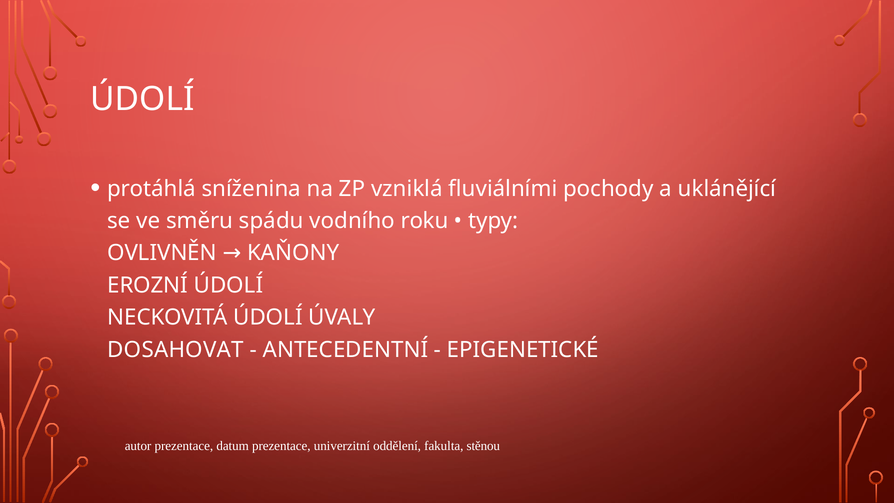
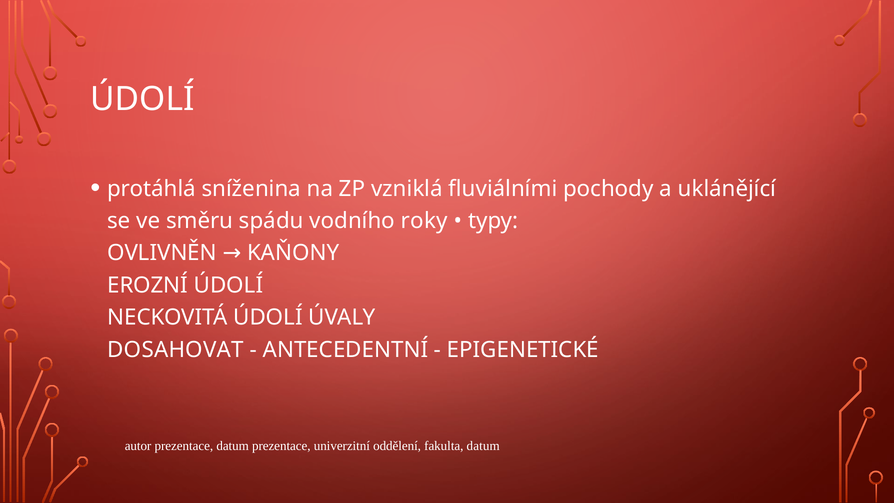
roku: roku -> roky (424, 221)
fakulta stěnou: stěnou -> datum (483, 446)
